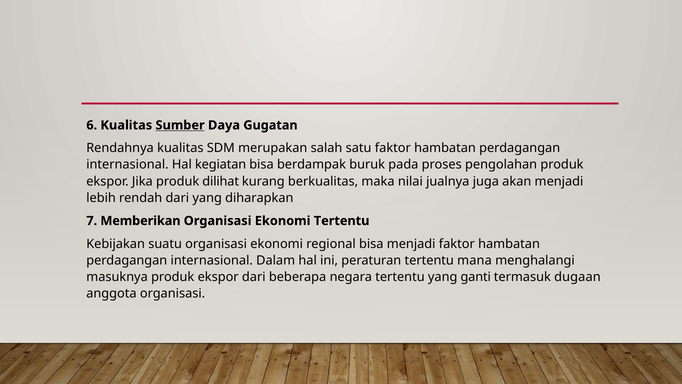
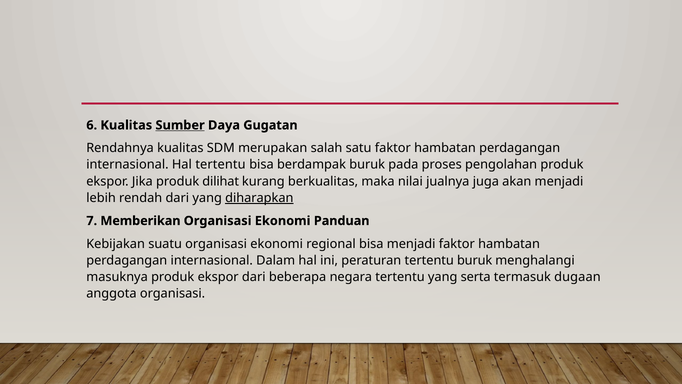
Hal kegiatan: kegiatan -> tertentu (221, 165)
diharapkan underline: none -> present (259, 198)
Ekonomi Tertentu: Tertentu -> Panduan (342, 221)
tertentu mana: mana -> buruk (475, 260)
ganti: ganti -> serta (476, 277)
